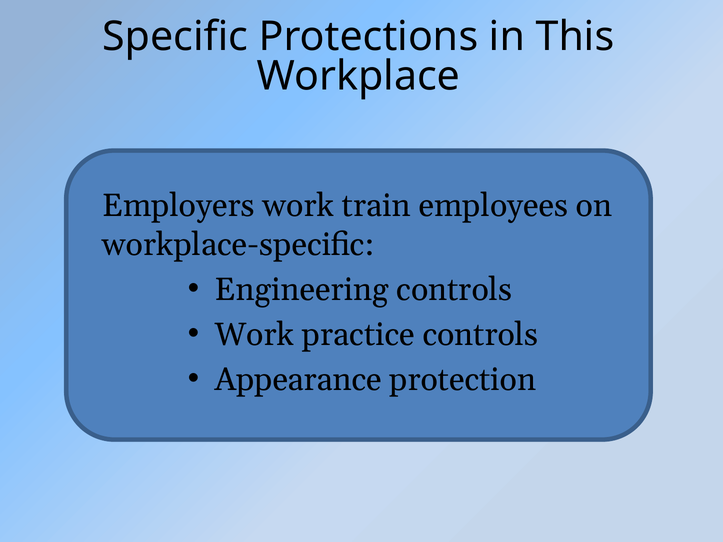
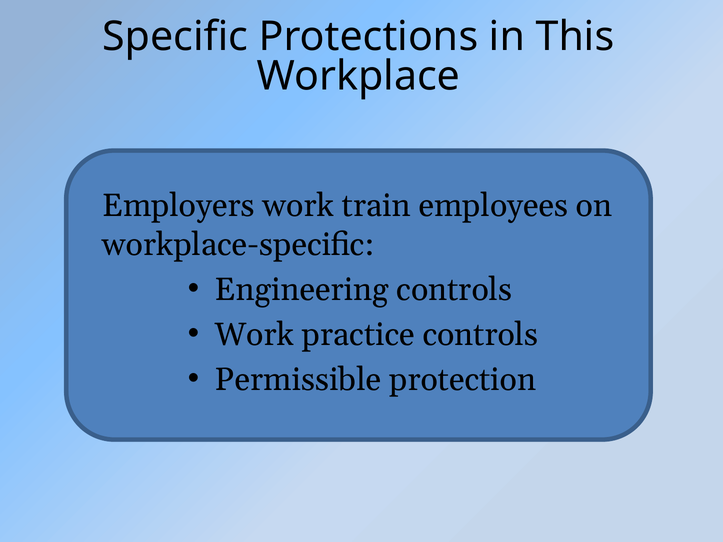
Appearance: Appearance -> Permissible (298, 380)
